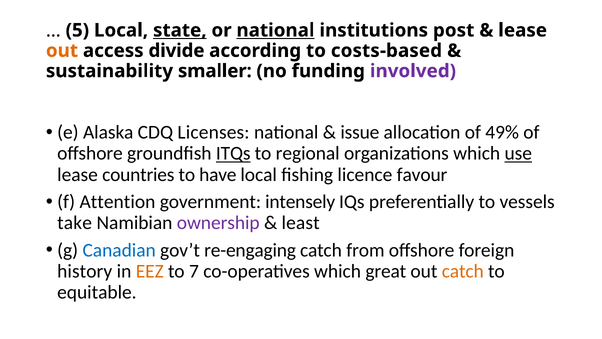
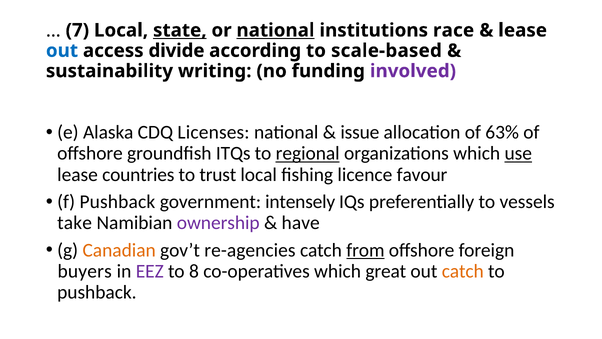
5: 5 -> 7 (77, 30)
post: post -> race (454, 30)
out colour: orange -> blue (62, 51)
costs-based: costs-based -> scale-based (386, 51)
smaller: smaller -> writing (215, 71)
49%: 49% -> 63% (502, 132)
ITQs underline: present -> none (233, 153)
regional underline: none -> present (308, 153)
have: have -> trust (218, 174)
f Attention: Attention -> Pushback (117, 202)
least: least -> have (301, 223)
Canadian colour: blue -> orange (119, 250)
re-engaging: re-engaging -> re-agencies (250, 250)
from underline: none -> present (365, 250)
history: history -> buyers (85, 271)
EEZ colour: orange -> purple (150, 271)
7: 7 -> 8 (194, 271)
equitable: equitable -> pushback (97, 292)
